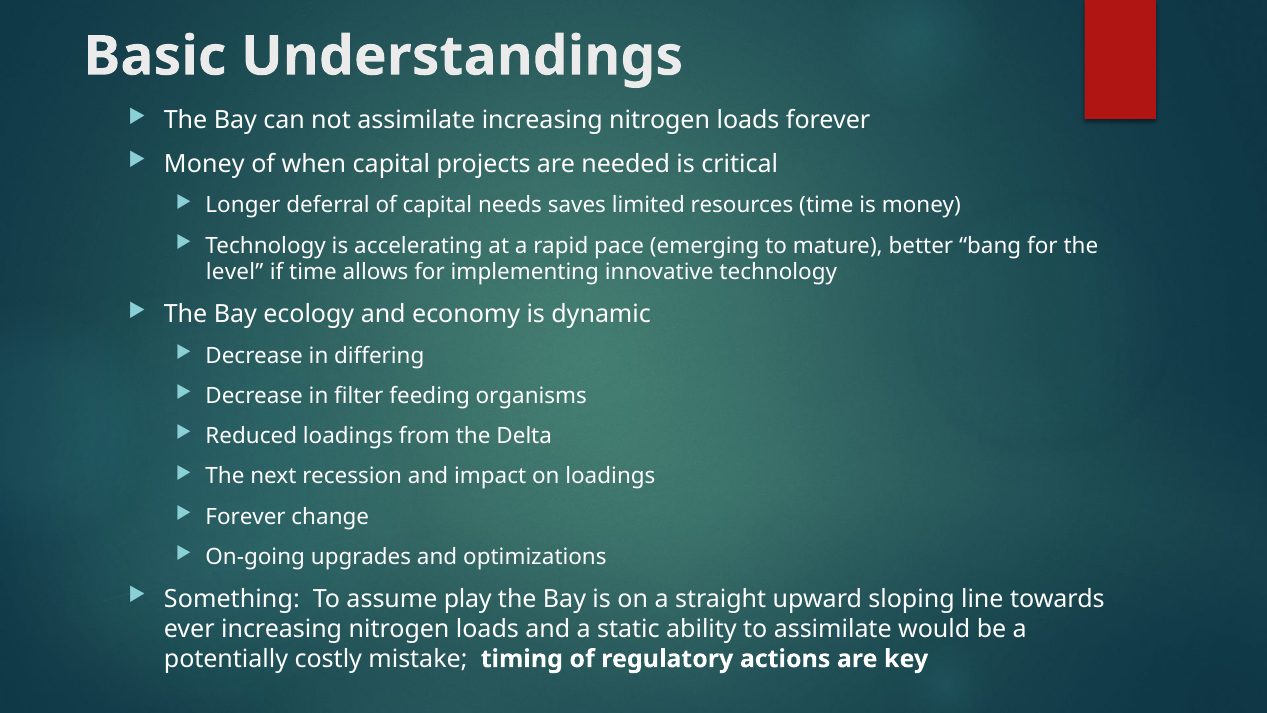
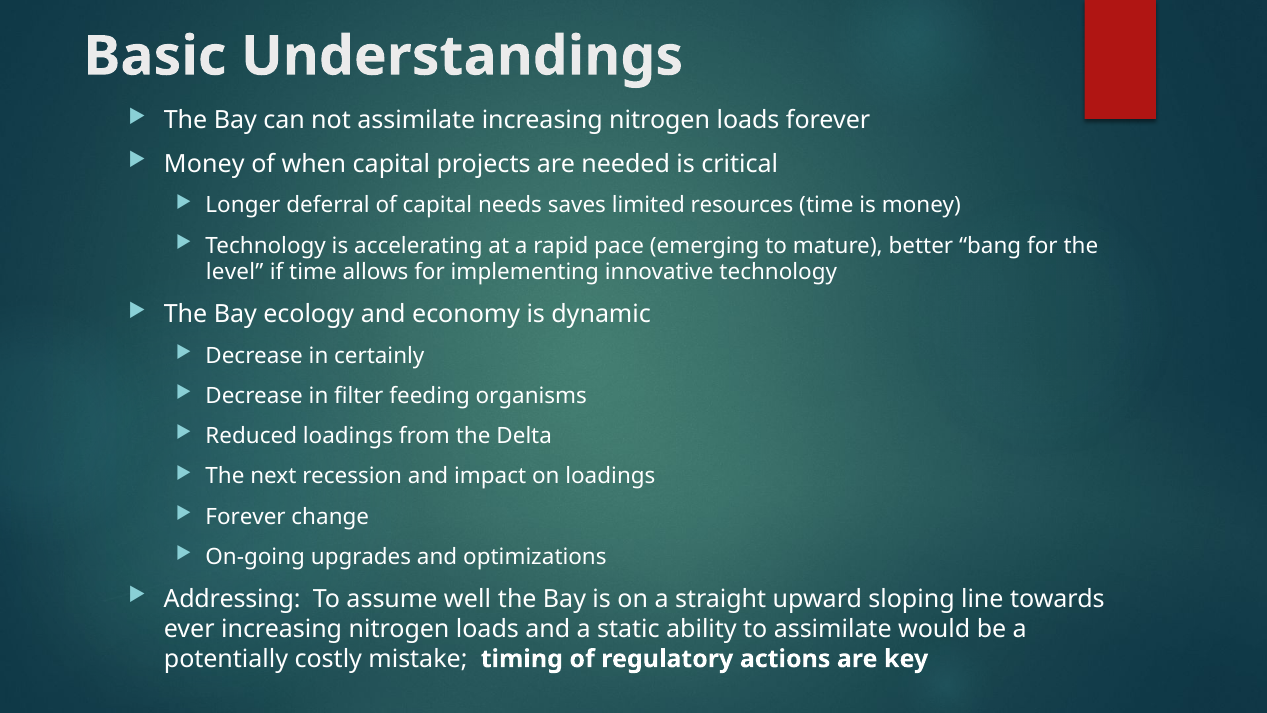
differing: differing -> certainly (379, 356)
Something: Something -> Addressing (232, 598)
play: play -> well (468, 598)
